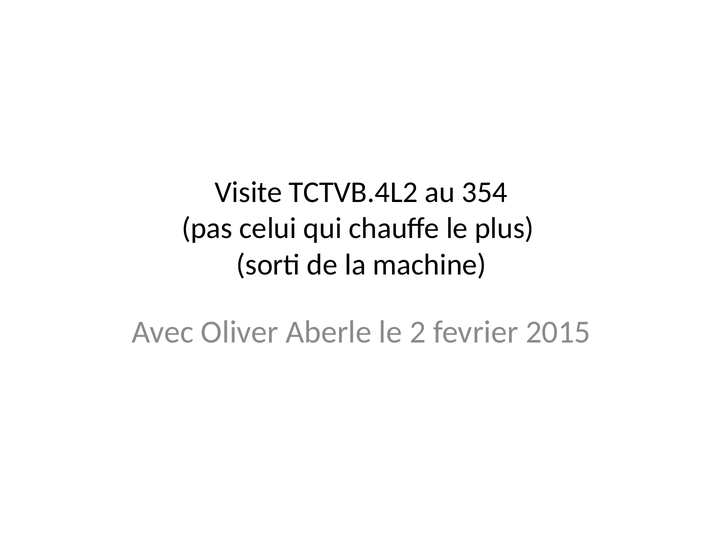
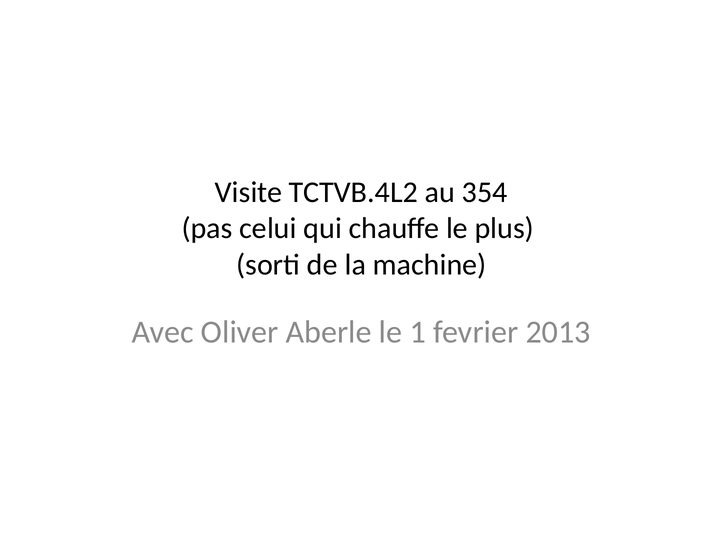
2: 2 -> 1 (418, 332)
2015: 2015 -> 2013 (558, 332)
